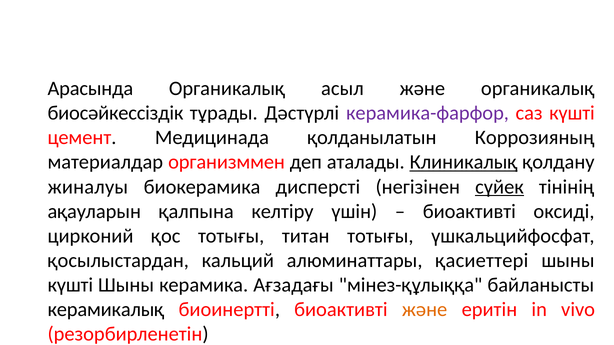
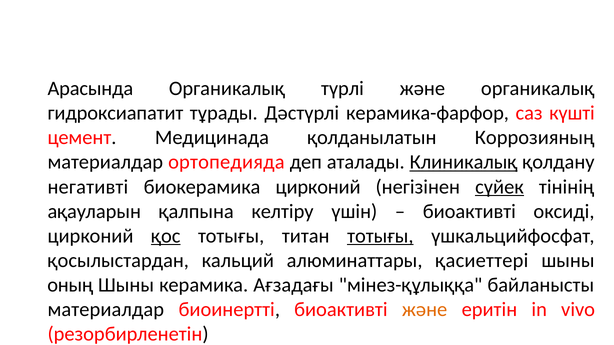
асыл: асыл -> түрлі (342, 89)
биосәйкессіздік: биосәйкессіздік -> гидроксиапатит (115, 113)
керамика-фарфор colour: purple -> black (427, 113)
организммен: организммен -> ортопедияда (226, 162)
жиналуы: жиналуы -> негативті (88, 187)
биокерамика дисперсті: дисперсті -> цирконий (318, 187)
қос underline: none -> present (166, 236)
тотығы underline: none -> present (380, 236)
күшті: күшті -> оның (70, 285)
керамикалық: керамикалық -> материалдар (106, 310)
